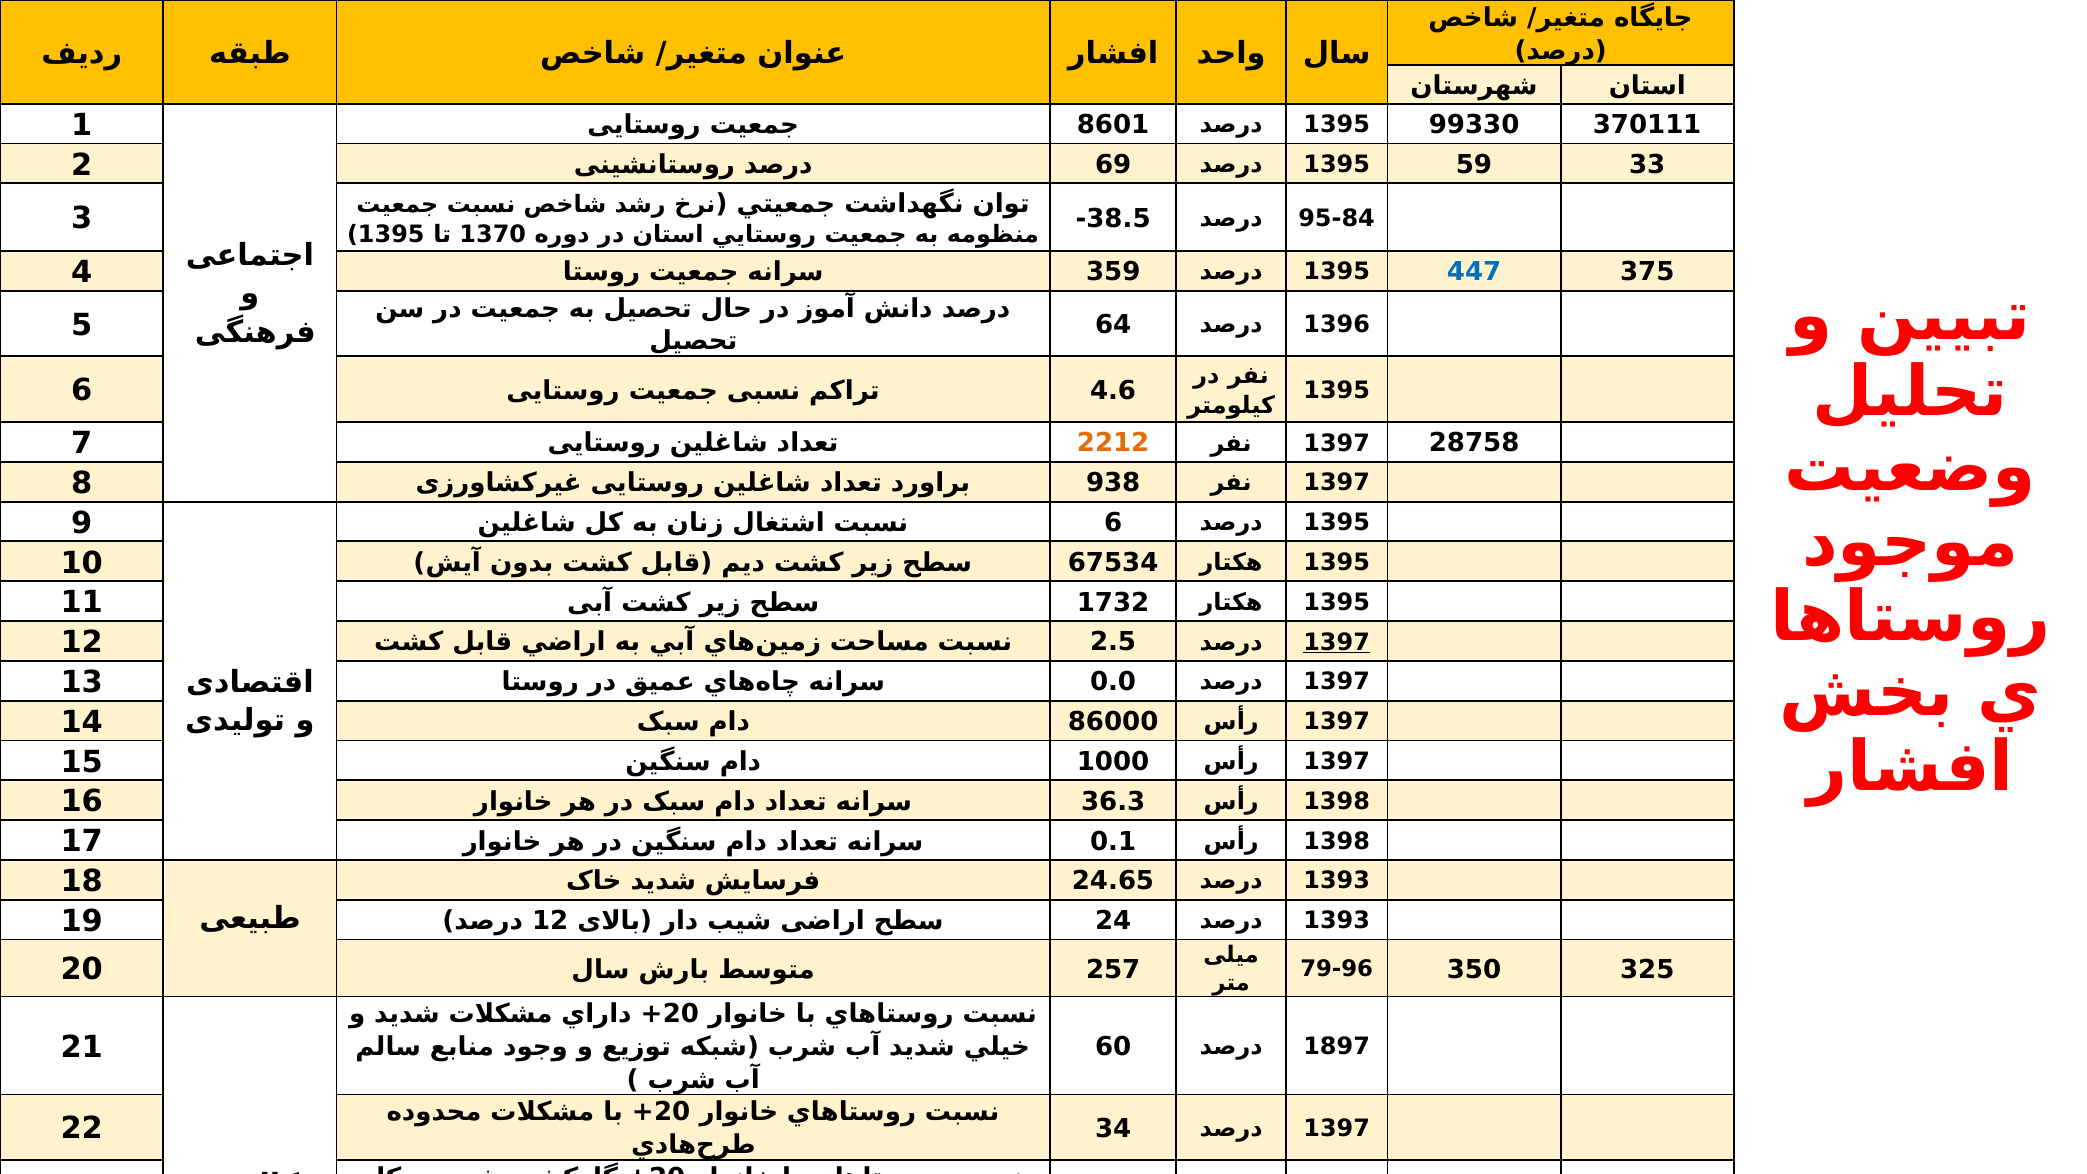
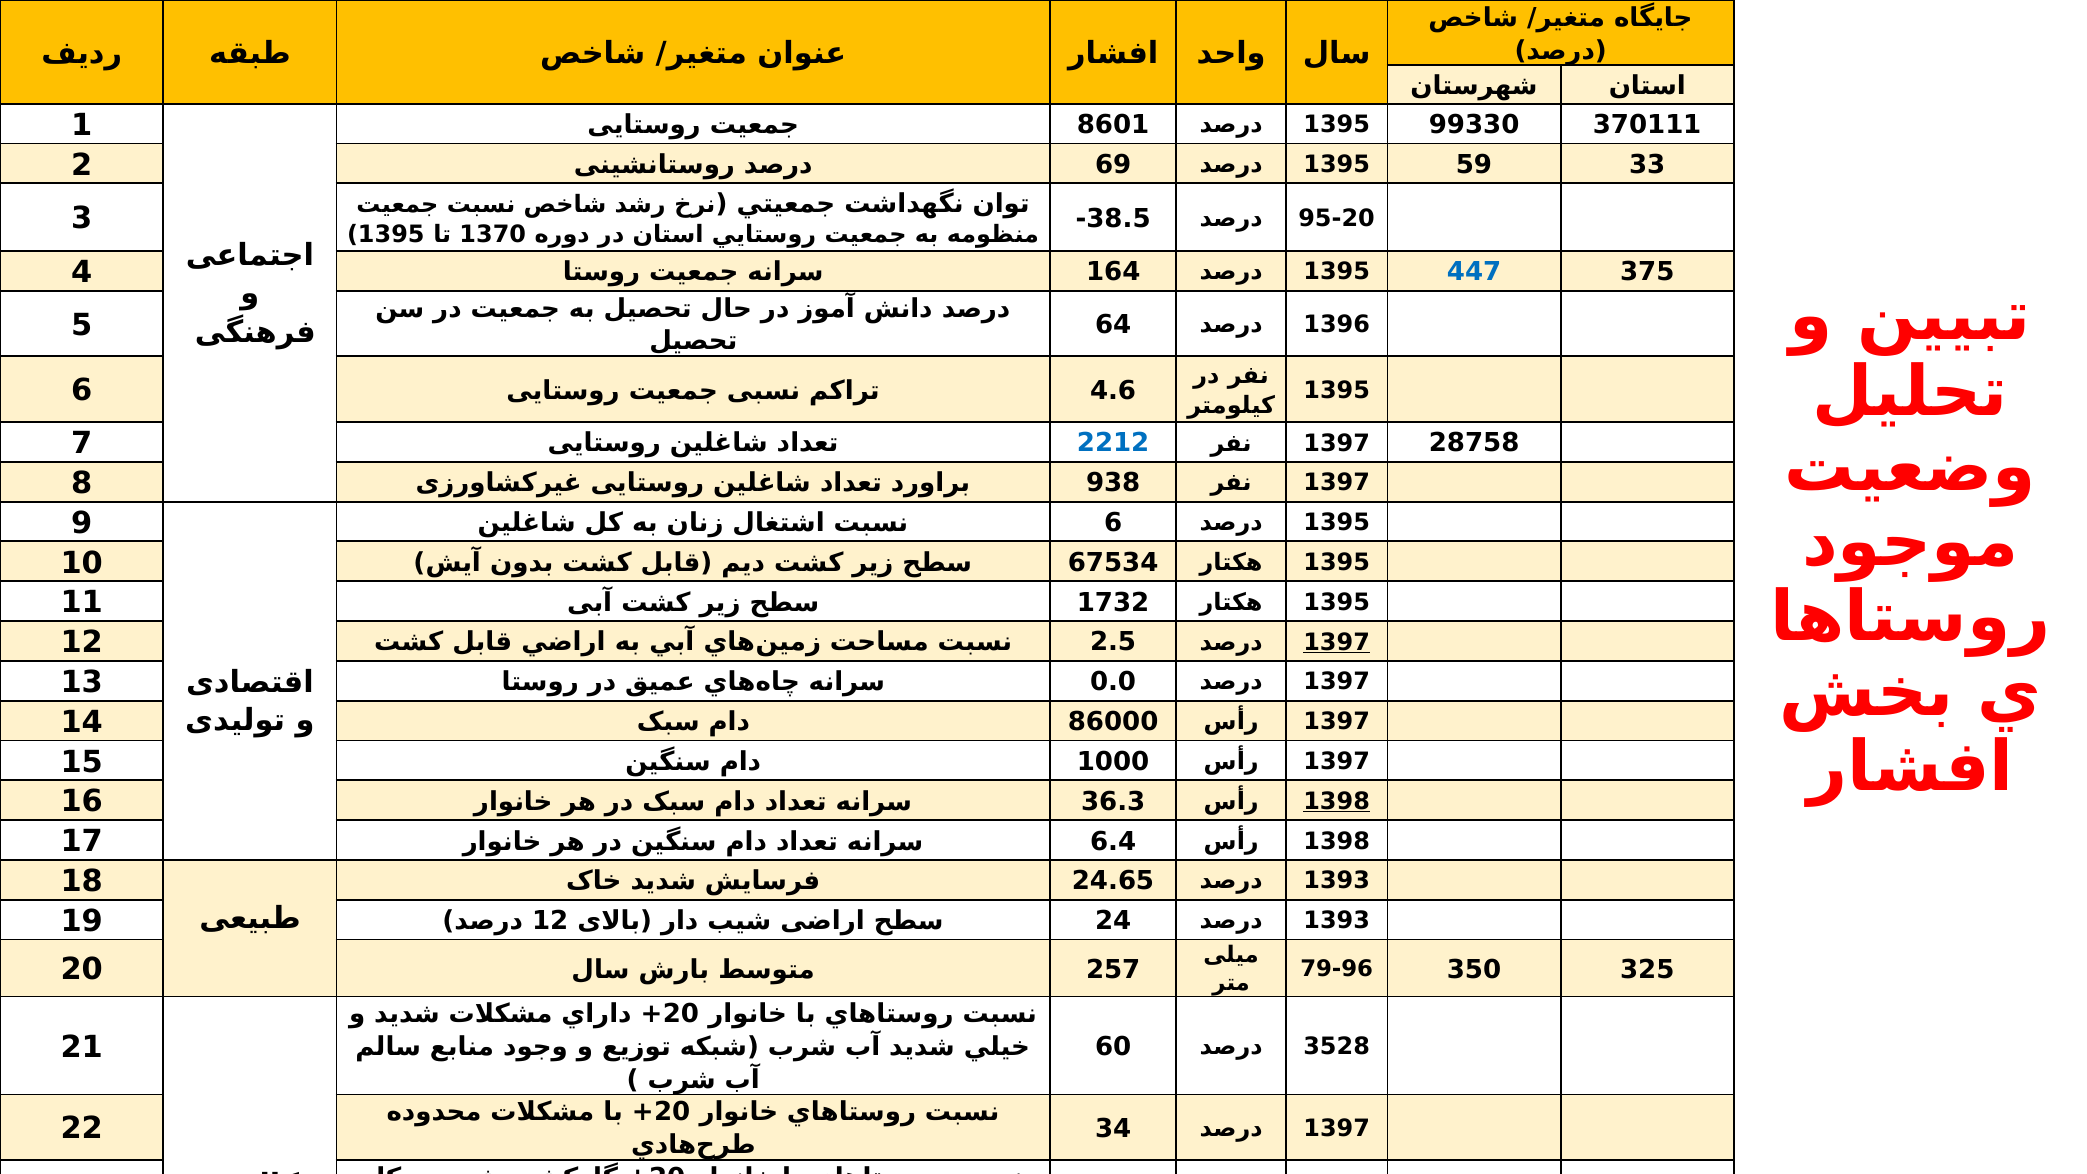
95-84: 95-84 -> 95-20 (1337, 218)
359: 359 -> 164 (1113, 272)
2212 colour: orange -> blue (1113, 443)
1398 underline: none -> present (1337, 801)
0.1: 0.1 -> 6.4 (1113, 841)
1897: 1897 -> 3528 (1337, 1047)
